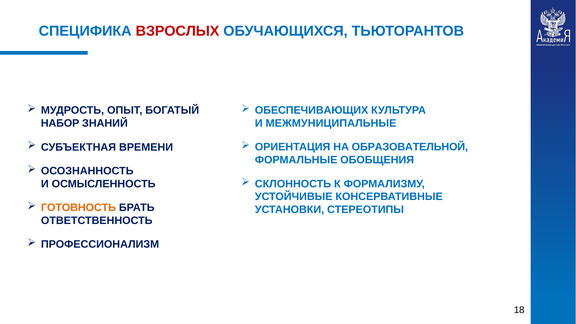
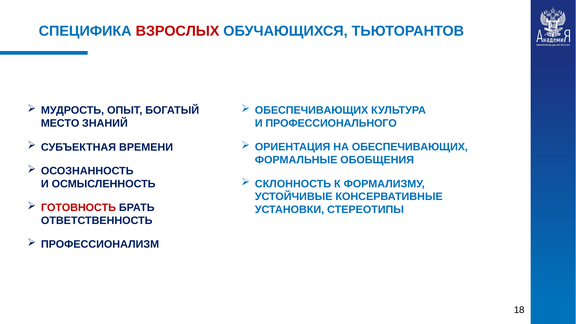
МЕЖМУНИЦИПАЛЬНЫЕ: МЕЖМУНИЦИПАЛЬНЫЕ -> ПРОФЕССИОНАЛЬНОГО (331, 123)
НАБОР: НАБОР -> МЕСТО (60, 123)
НА ОБРАЗОВАТЕЛЬНОЙ: ОБРАЗОВАТЕЛЬНОЙ -> ОБЕСПЕЧИВАЮЩИХ (410, 147)
ГОТОВНОСТЬ colour: orange -> red (78, 208)
